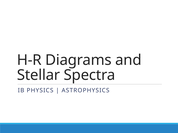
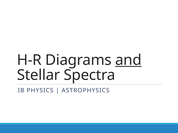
and underline: none -> present (128, 60)
